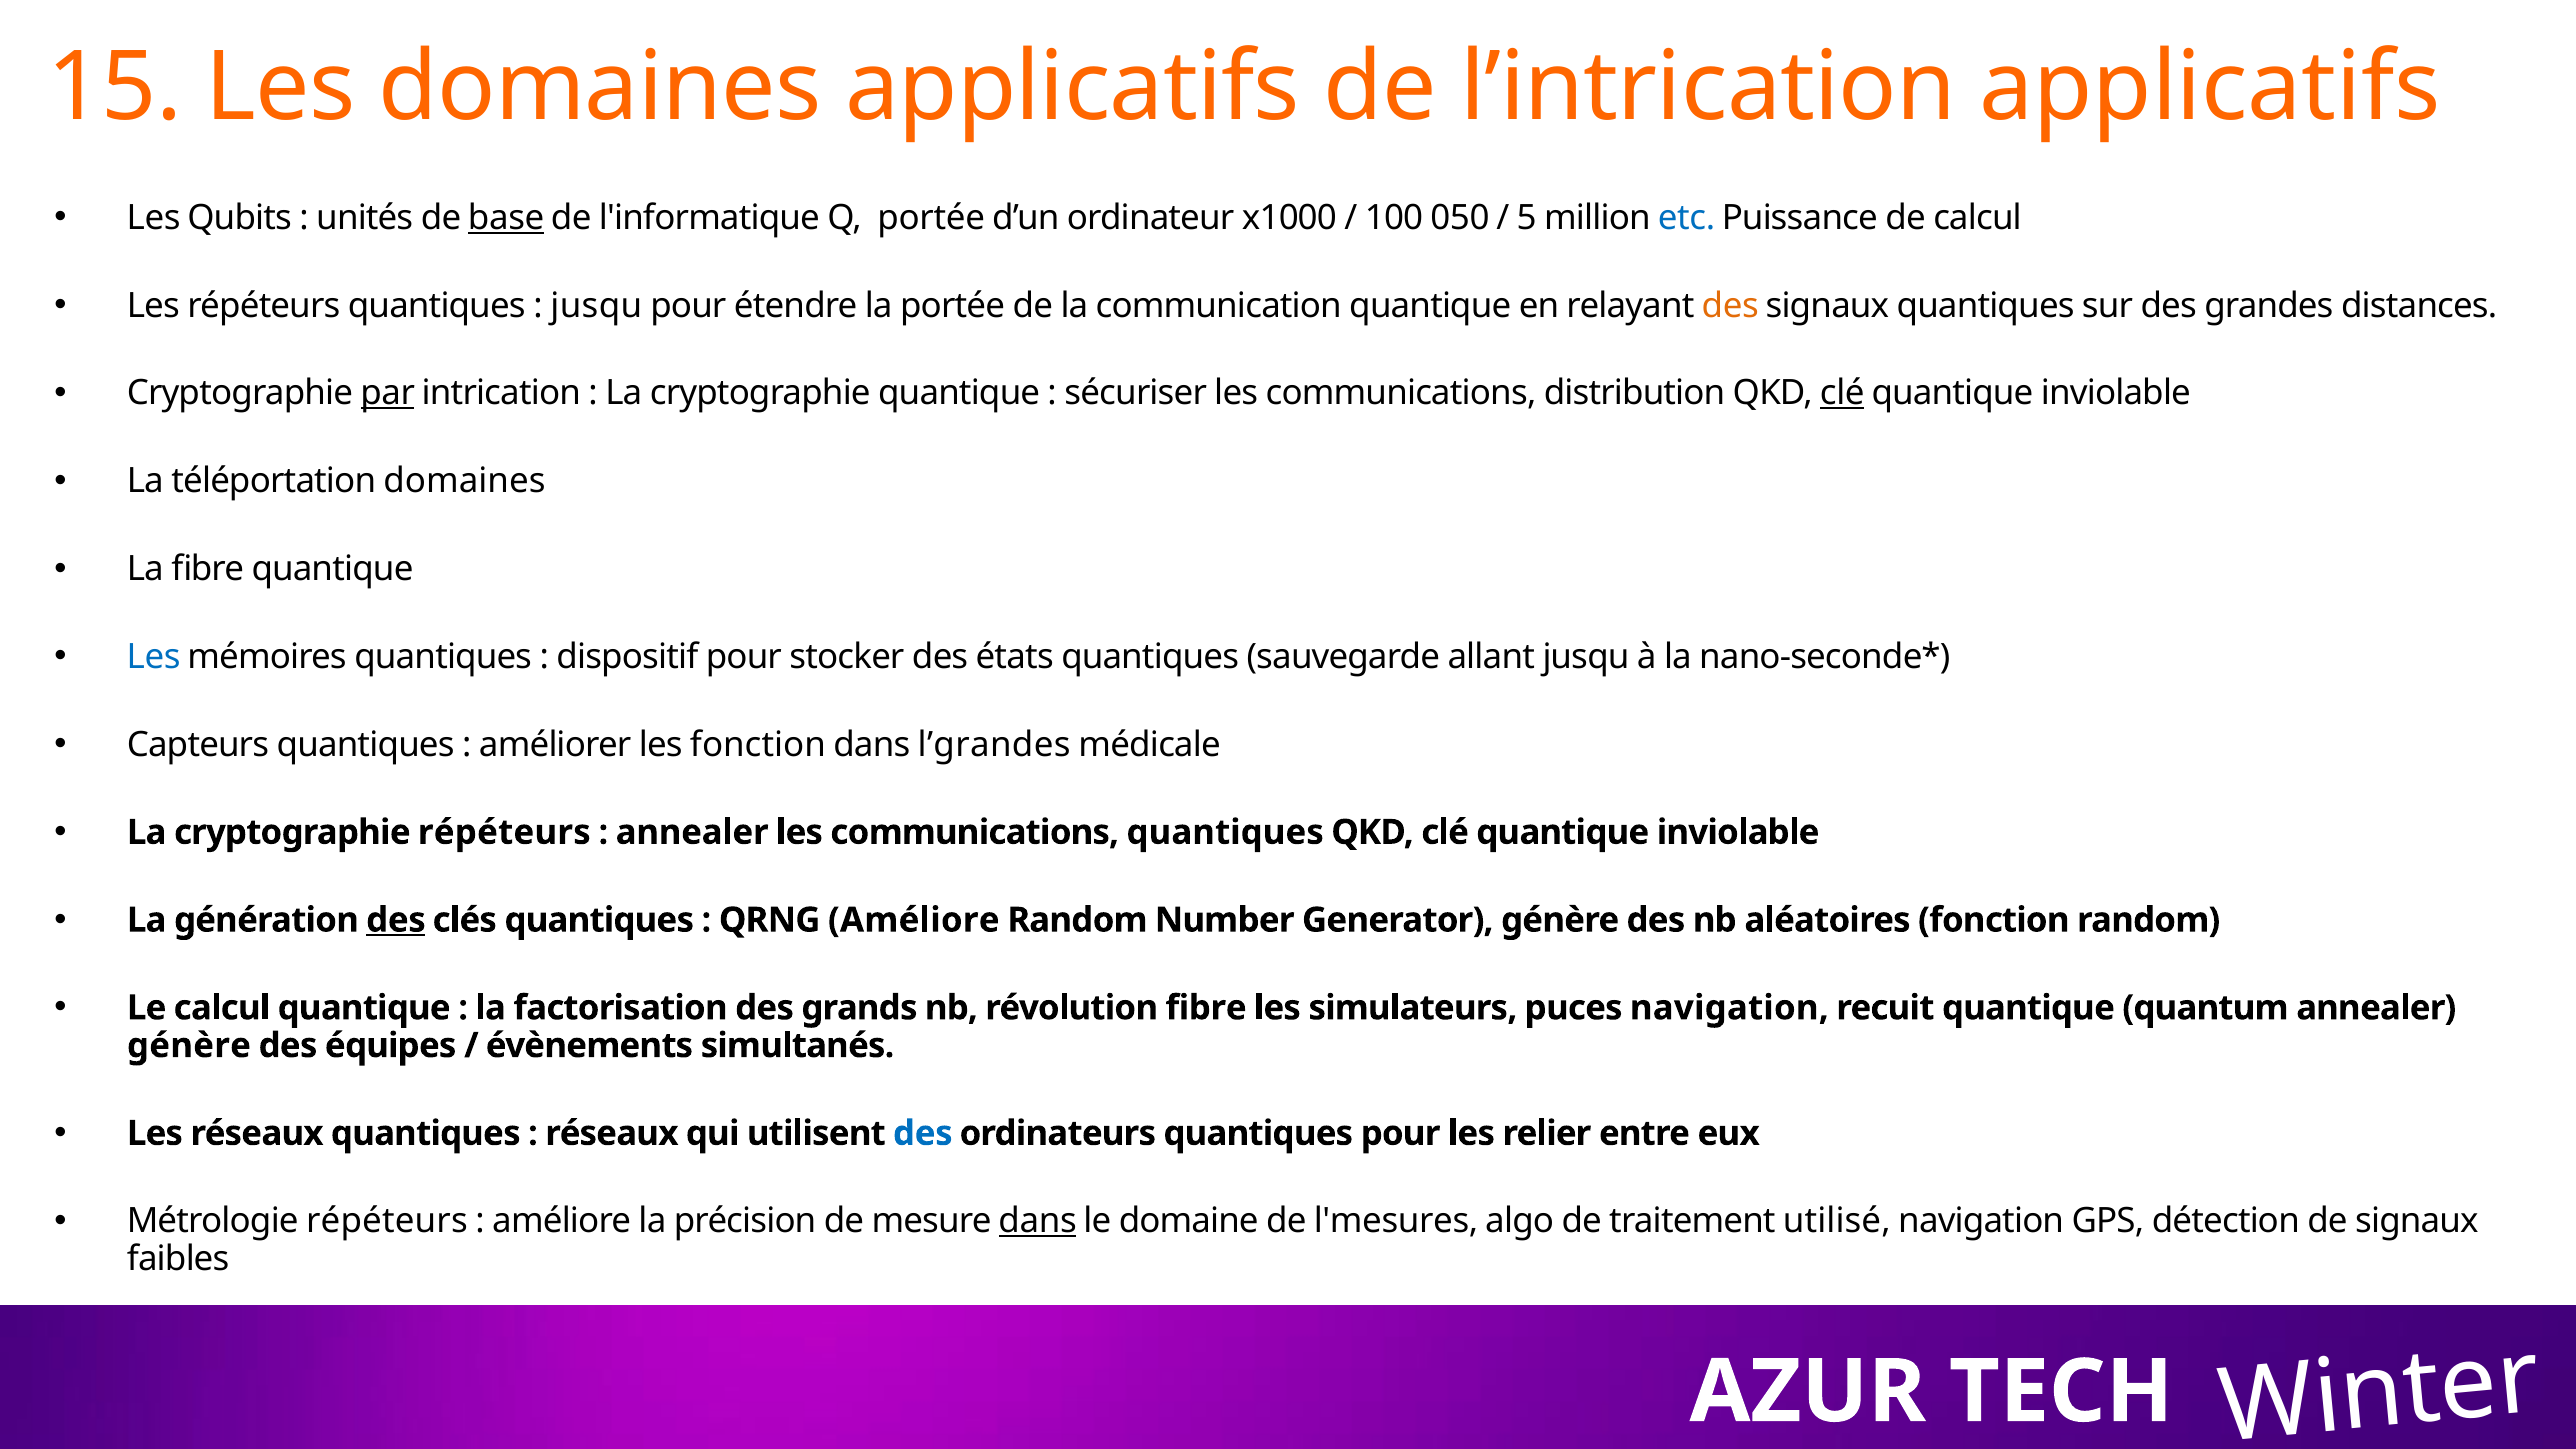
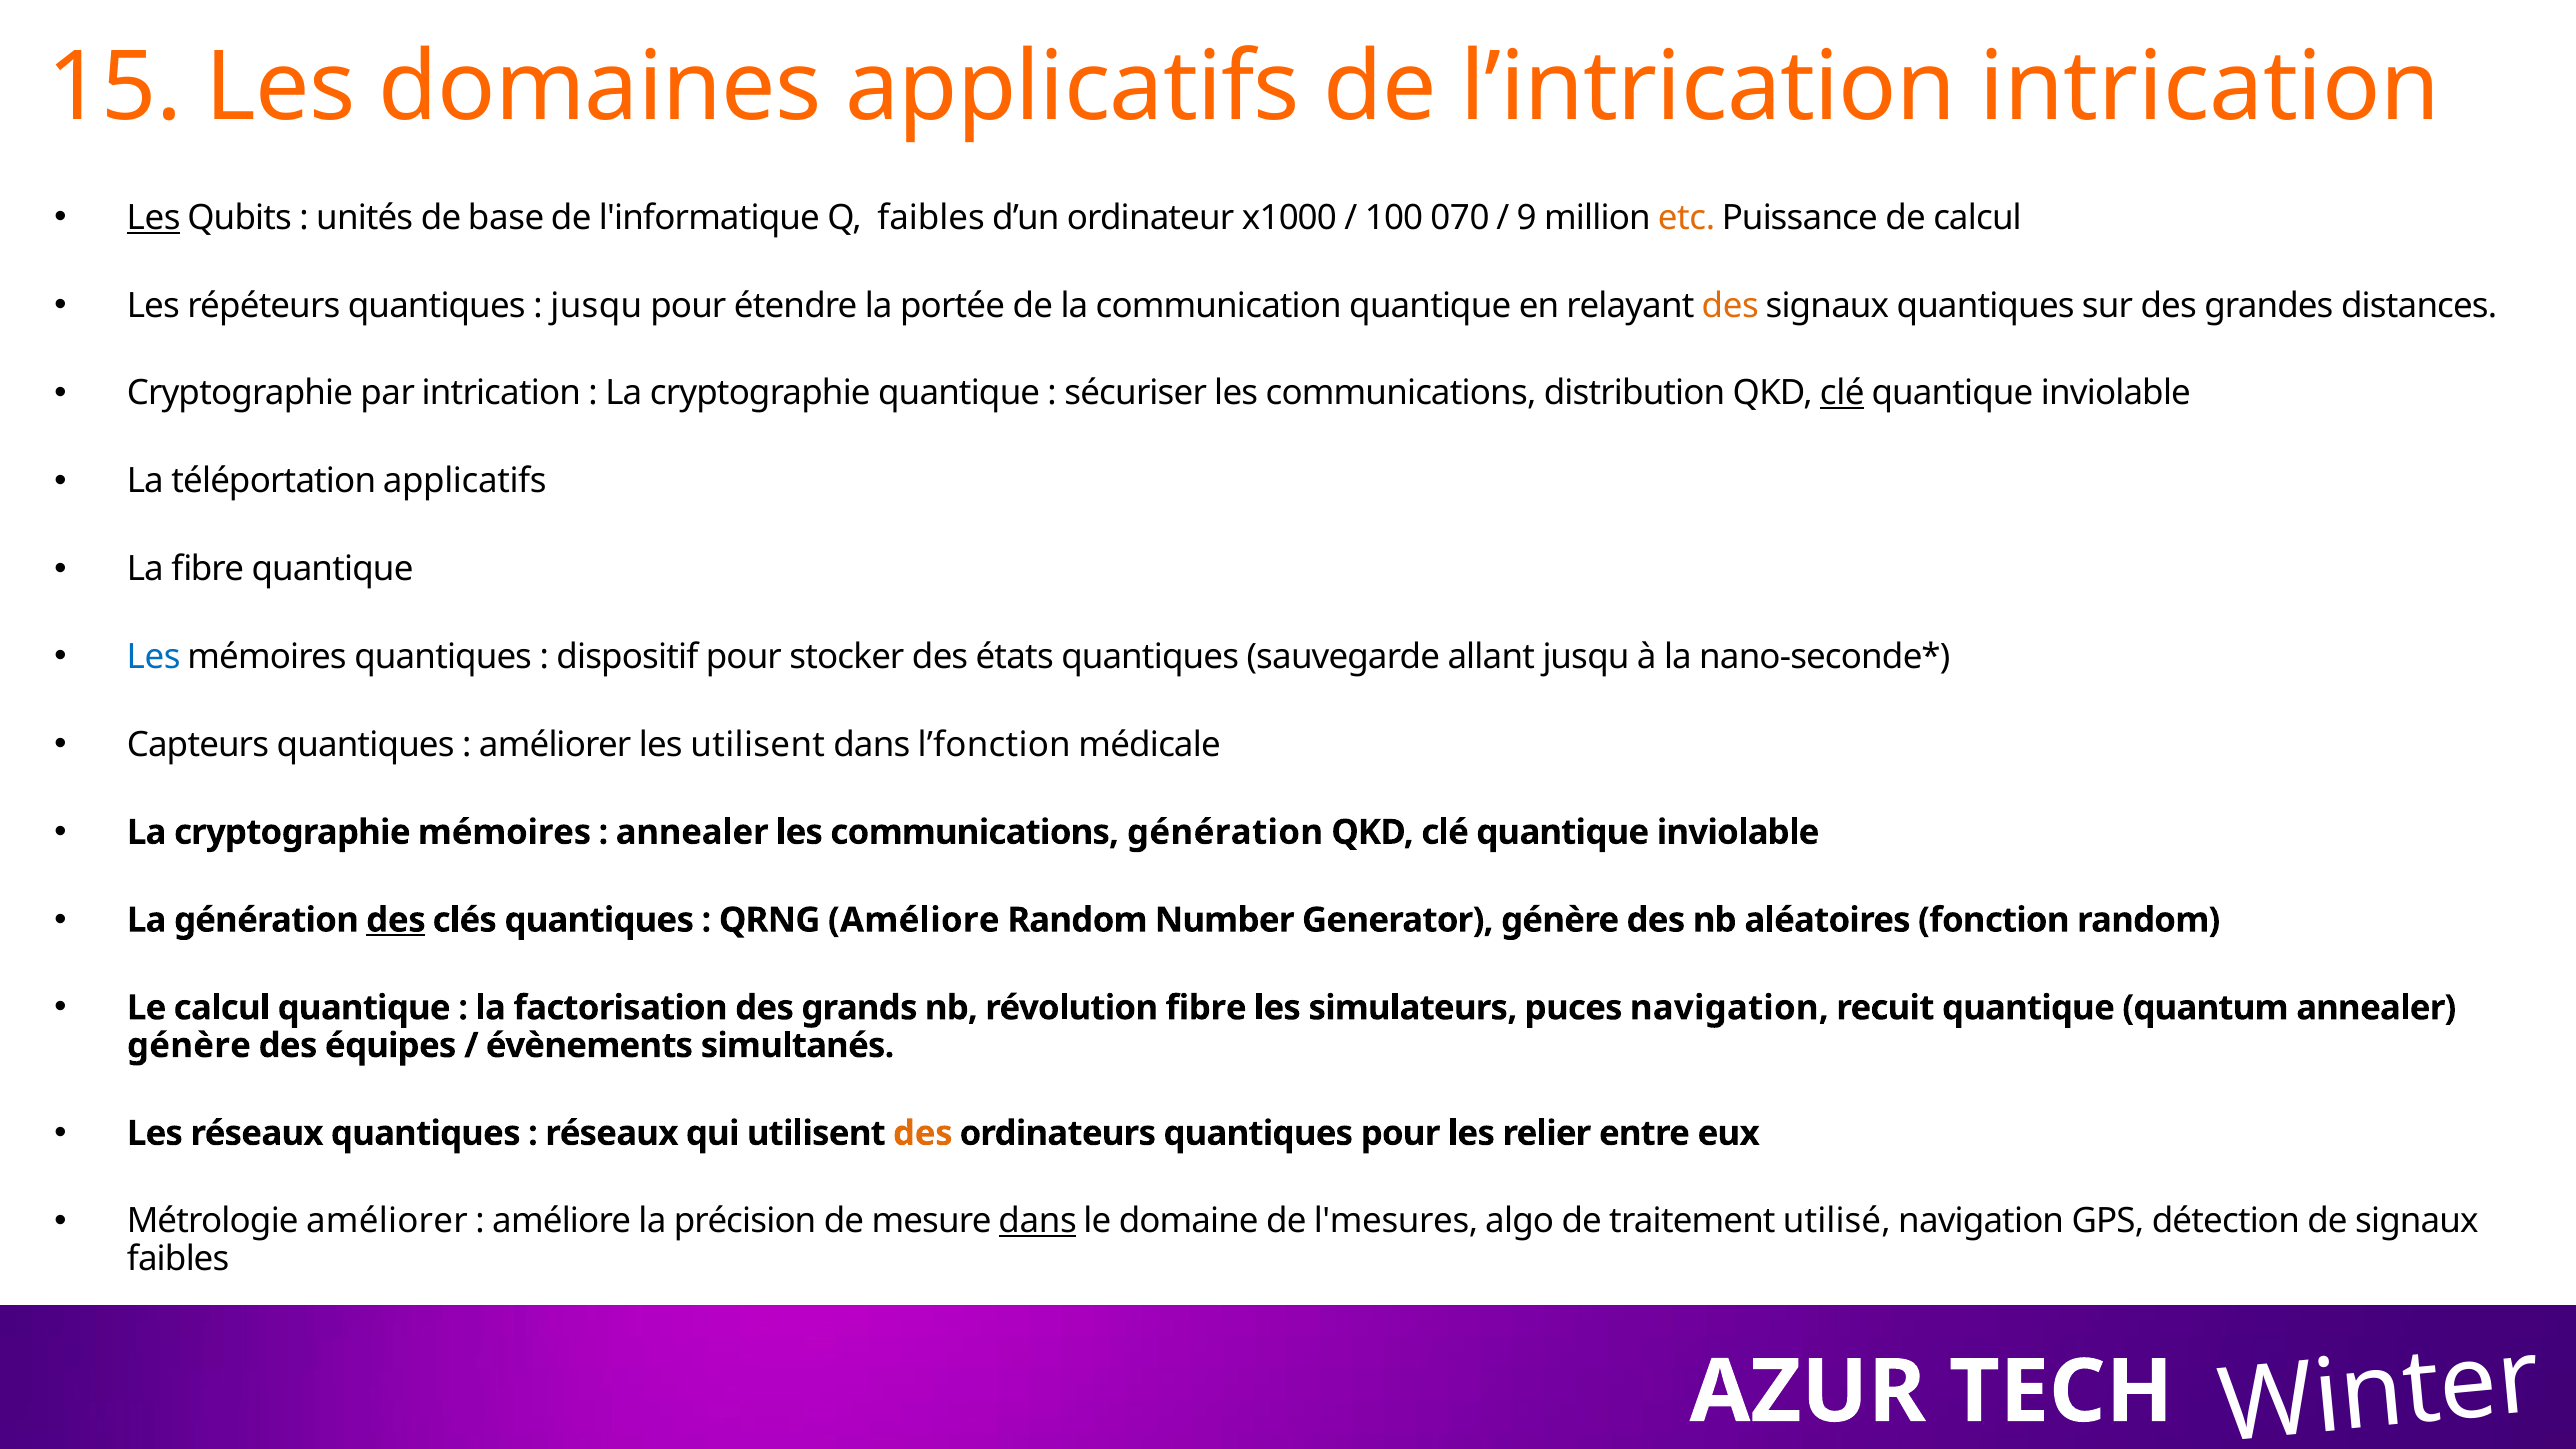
l’intrication applicatifs: applicatifs -> intrication (2210, 87)
Les underline: none -> present (154, 218)
base underline: present -> none (506, 218)
Q portée: portée -> faibles (931, 218)
050: 050 -> 070 (1460, 218)
5: 5 -> 9 (1527, 218)
etc colour: blue -> orange (1686, 218)
par underline: present -> none (388, 393)
téléportation domaines: domaines -> applicatifs (465, 481)
les fonction: fonction -> utilisent (758, 745)
l’grandes: l’grandes -> l’fonction (994, 745)
cryptographie répéteurs: répéteurs -> mémoires (505, 832)
communications quantiques: quantiques -> génération (1225, 832)
des colour: blue -> orange (923, 1133)
Métrologie répéteurs: répéteurs -> améliorer (387, 1221)
